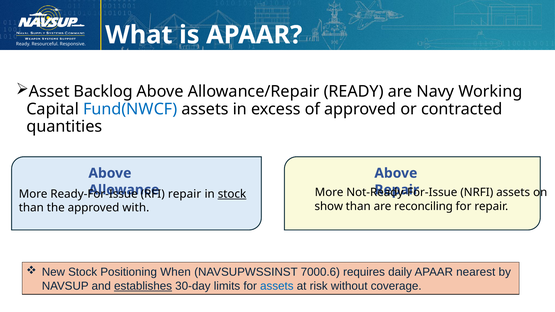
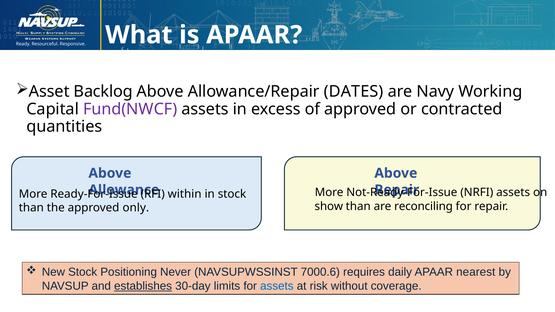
Allowance/Repair READY: READY -> DATES (354, 92)
Fund(NWCF colour: blue -> purple (130, 109)
repair: repair -> within (185, 194)
stock underline: present -> none (232, 194)
with: with -> only (136, 208)
When: When -> Never (176, 272)
